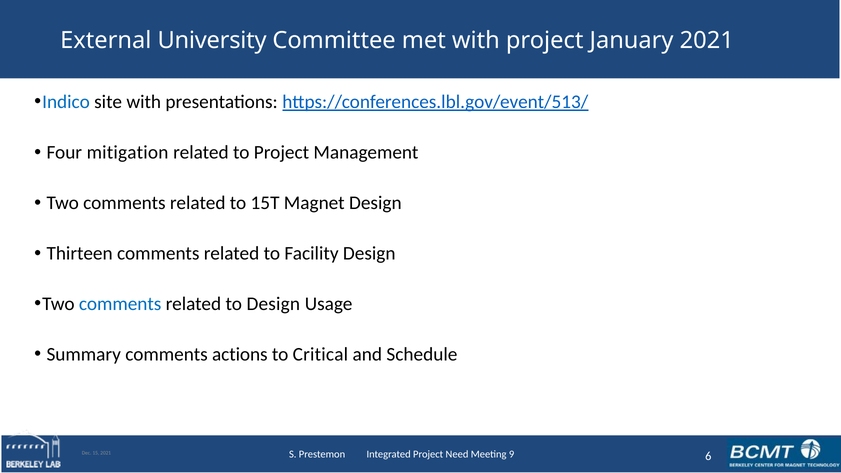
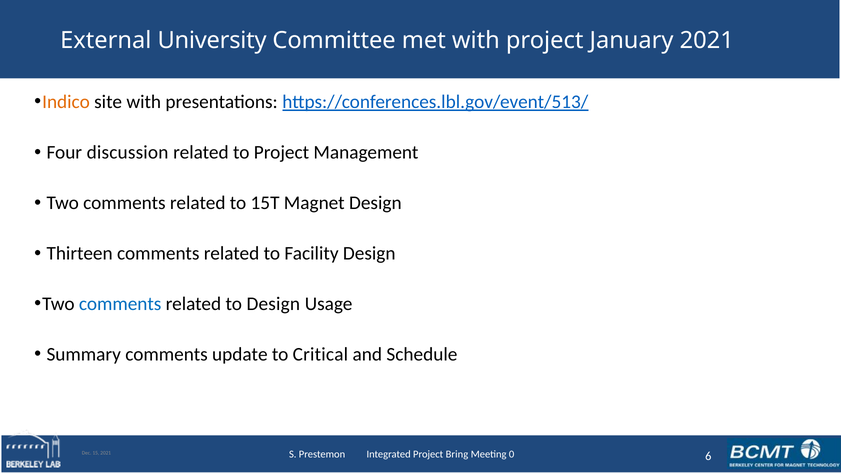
Indico colour: blue -> orange (66, 102)
mitigation: mitigation -> discussion (128, 153)
actions: actions -> update (240, 354)
Need: Need -> Bring (457, 455)
9: 9 -> 0 (512, 455)
